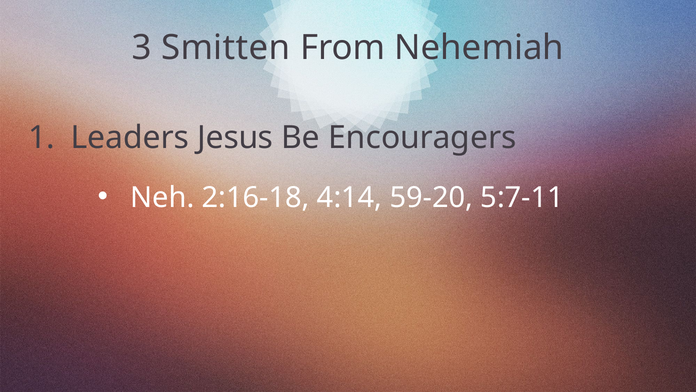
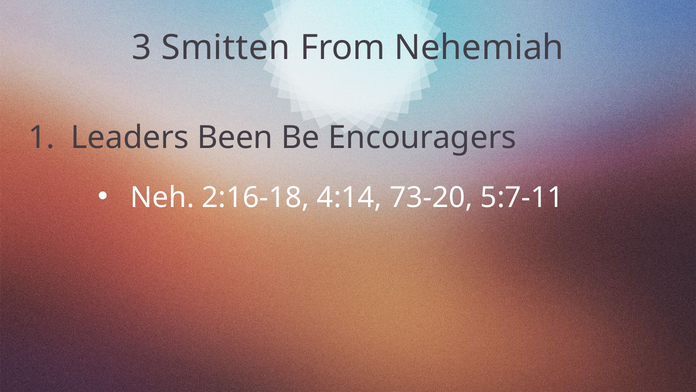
Jesus: Jesus -> Been (235, 138)
59-20: 59-20 -> 73-20 (431, 197)
